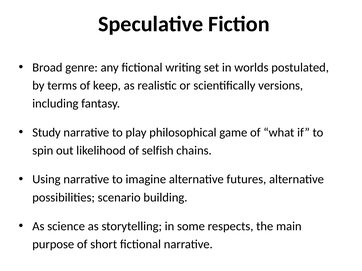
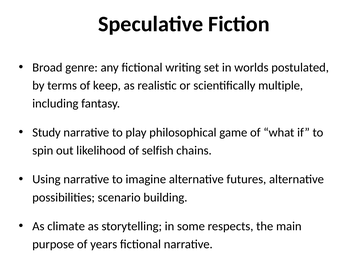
versions: versions -> multiple (281, 86)
science: science -> climate (66, 227)
short: short -> years (104, 245)
